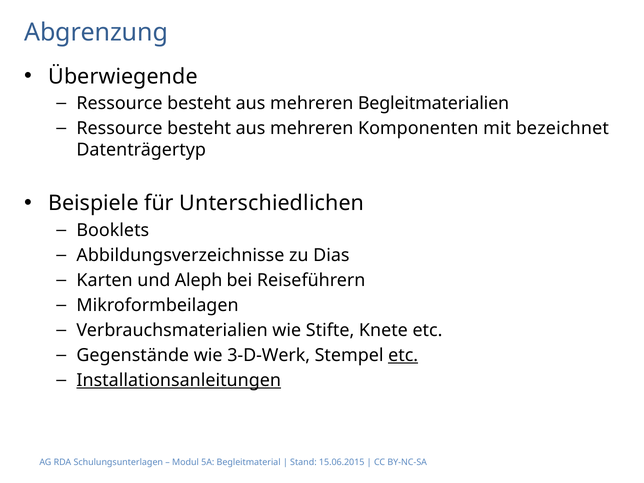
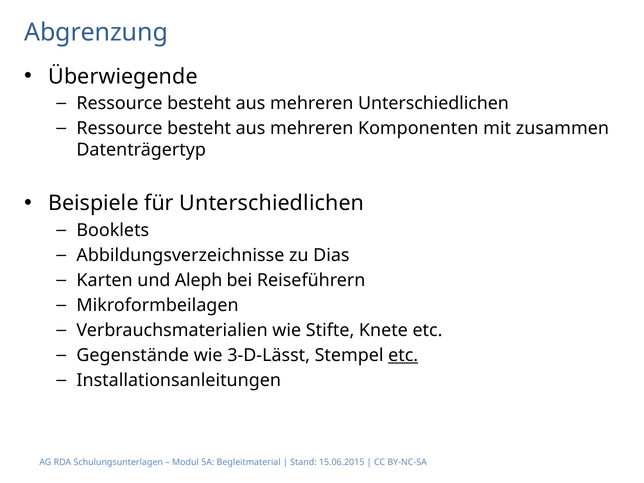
mehreren Begleitmaterialien: Begleitmaterialien -> Unterschiedlichen (433, 103)
bezeichnet: bezeichnet -> zusammen (562, 129)
3-D-Werk: 3-D-Werk -> 3-D-Lässt (269, 355)
Installationsanleitungen underline: present -> none (179, 380)
